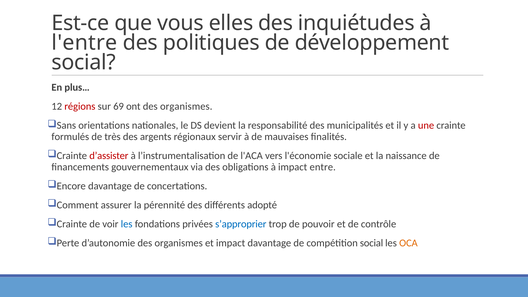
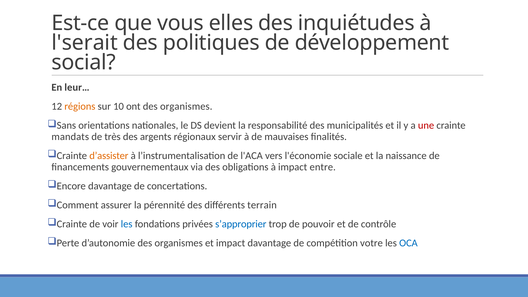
l'entre: l'entre -> l'serait (85, 43)
plus…: plus… -> leur… (77, 87)
régions colour: red -> orange (80, 106)
69: 69 -> 10 (119, 106)
formulés: formulés -> mandats (70, 137)
d’assister colour: red -> orange (109, 156)
adopté: adopté -> terrain (262, 205)
compétition social: social -> votre (371, 243)
OCA colour: orange -> blue (408, 243)
